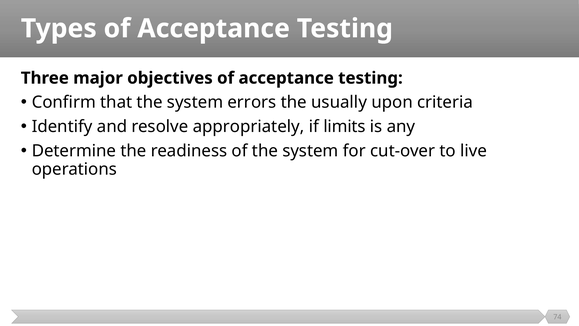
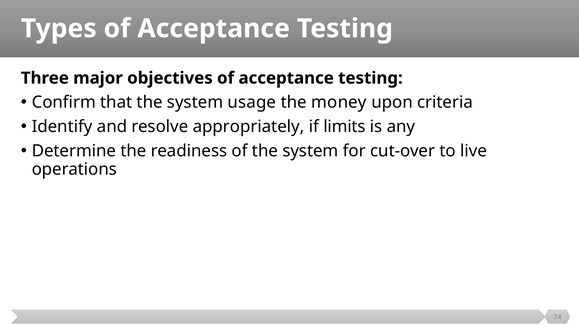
errors: errors -> usage (252, 102)
usually: usually -> money (339, 102)
